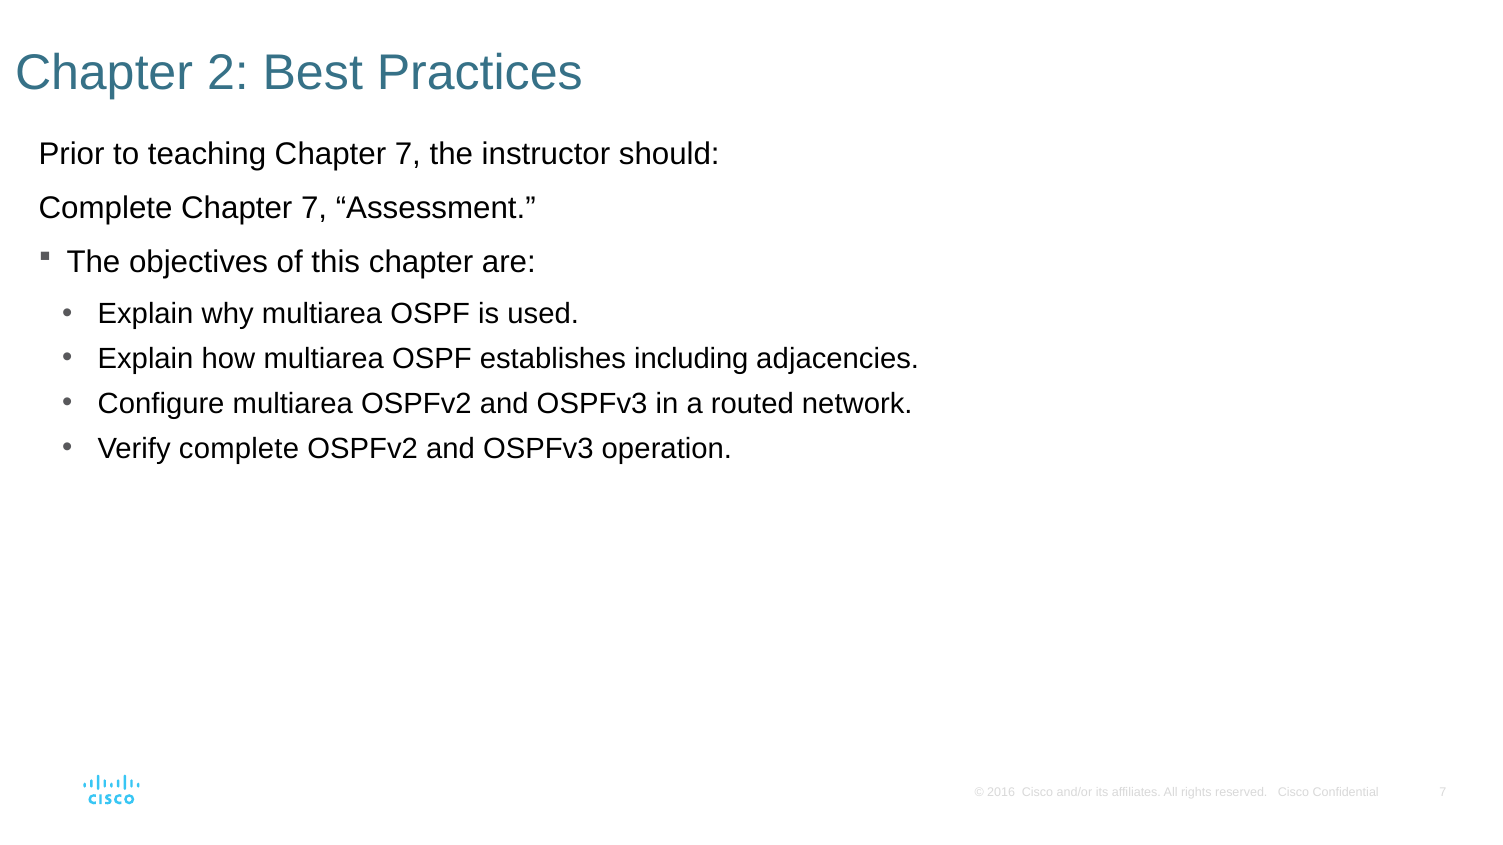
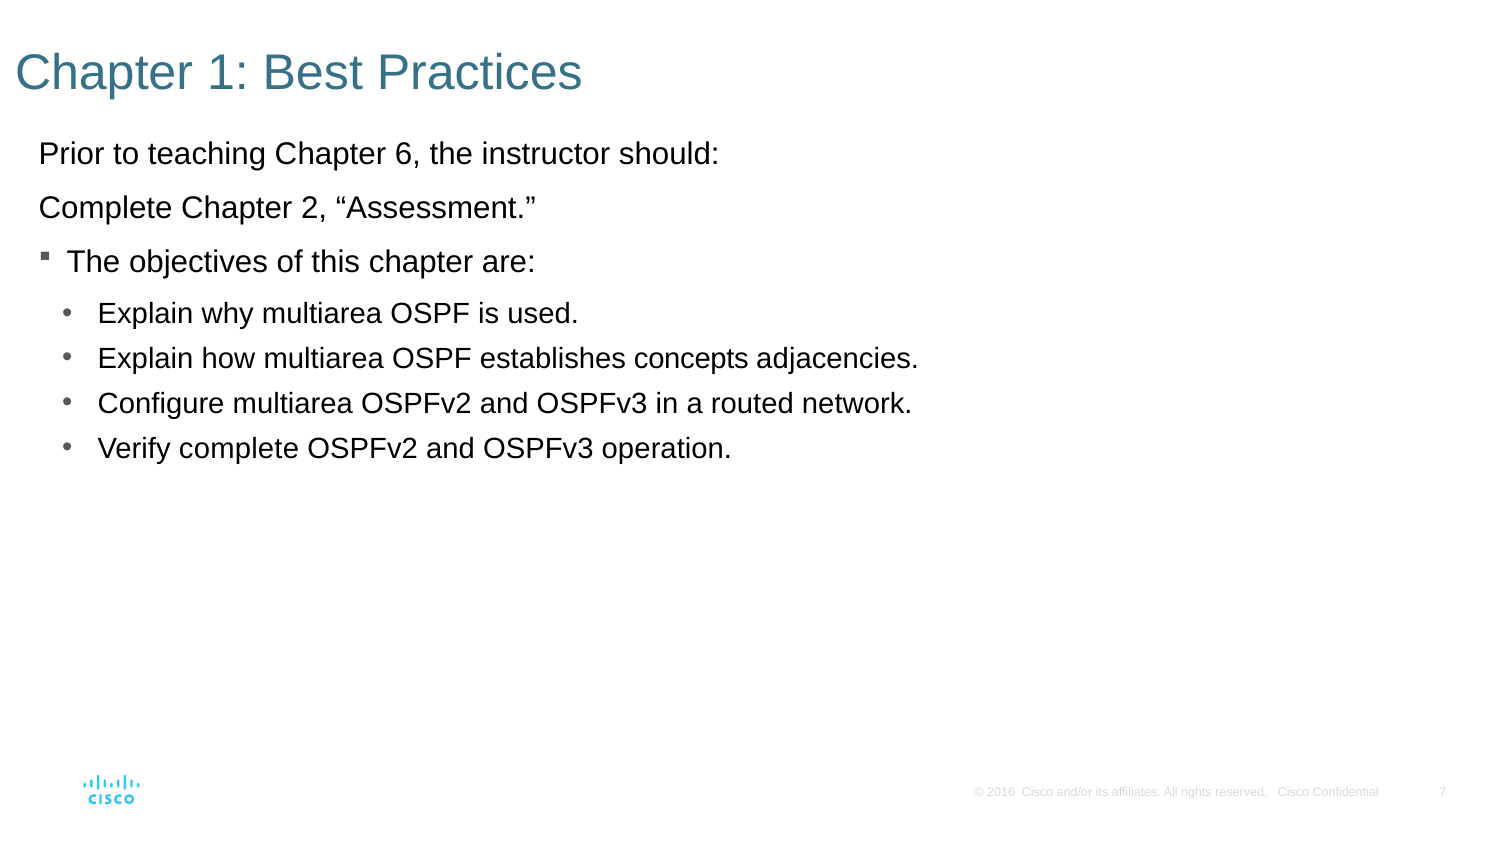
2: 2 -> 1 (228, 73)
teaching Chapter 7: 7 -> 6 (408, 154)
Complete Chapter 7: 7 -> 2 (314, 208)
including: including -> concepts (691, 359)
